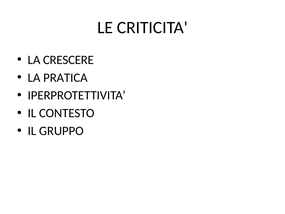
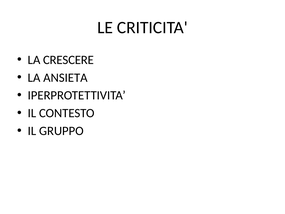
PRATICA: PRATICA -> ANSIETA (65, 78)
